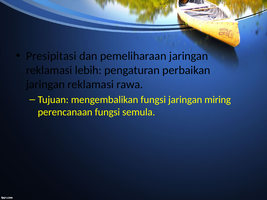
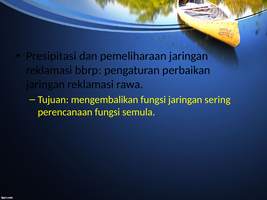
lebih: lebih -> bbrp (88, 70)
miring: miring -> sering (218, 100)
